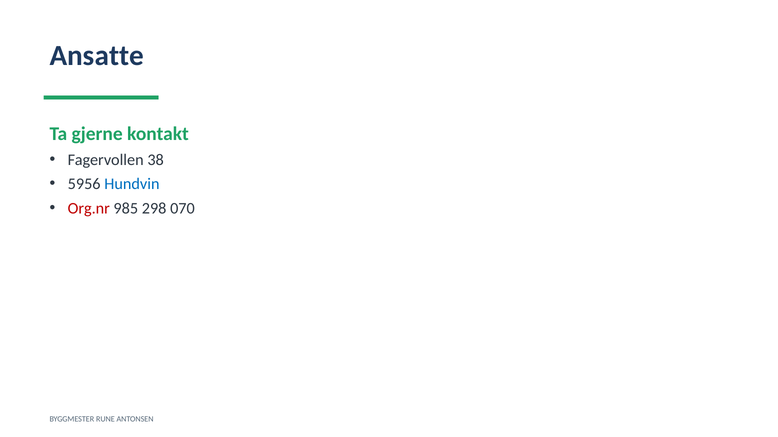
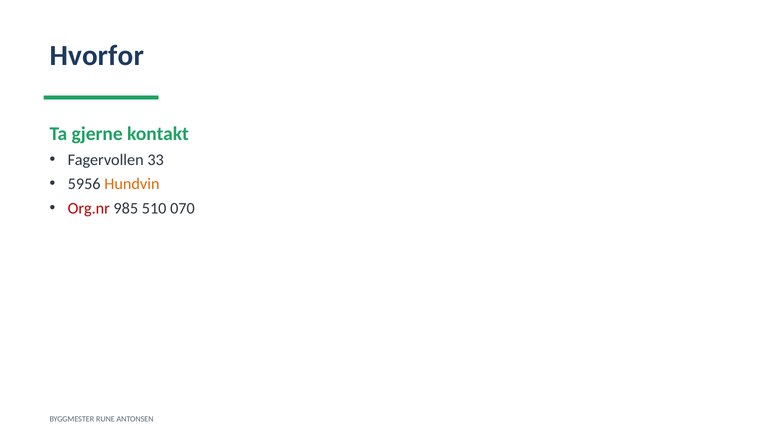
Ansatte: Ansatte -> Hvorfor (97, 56)
38: 38 -> 33 (156, 160)
Hundvin colour: blue -> orange (132, 184)
298: 298 -> 510 (154, 209)
